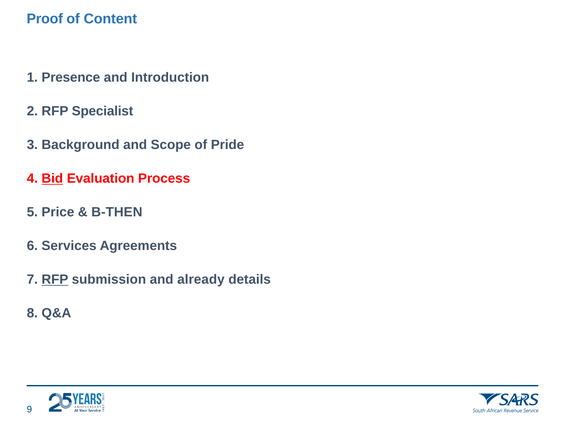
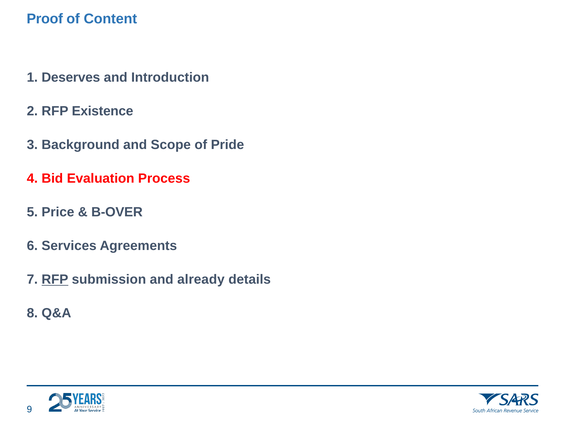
Presence: Presence -> Deserves (71, 78)
Specialist: Specialist -> Existence (103, 111)
Bid underline: present -> none (52, 178)
B-THEN: B-THEN -> B-OVER (117, 212)
